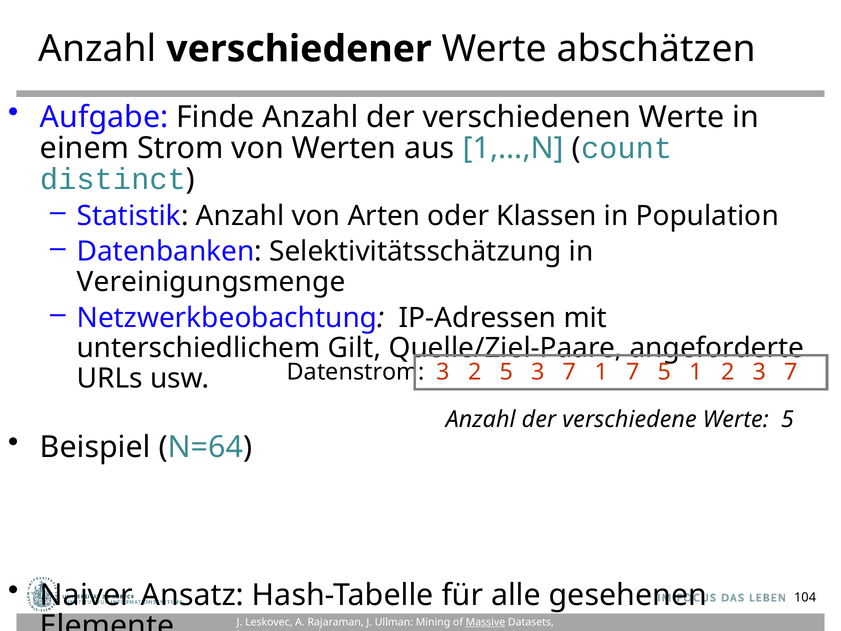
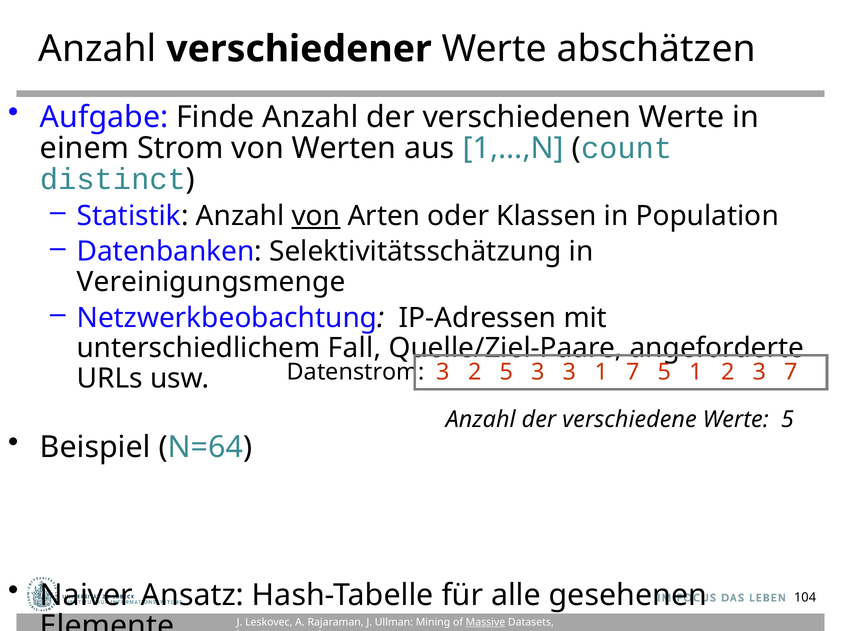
von underline: none -> present (316, 216)
Gilt: Gilt -> Fall (355, 348)
5 3 7: 7 -> 3 (570, 372)
